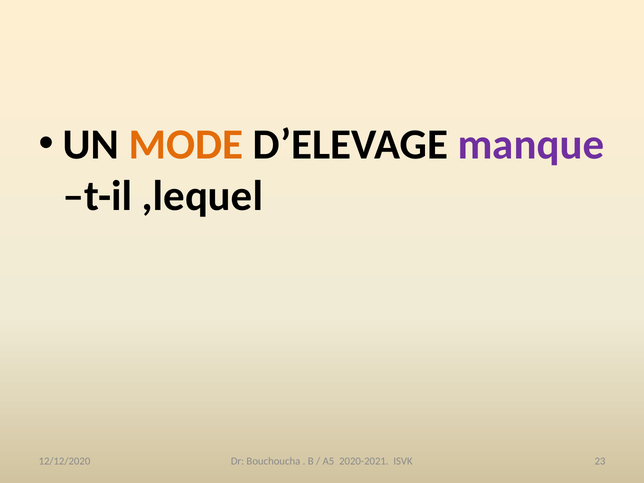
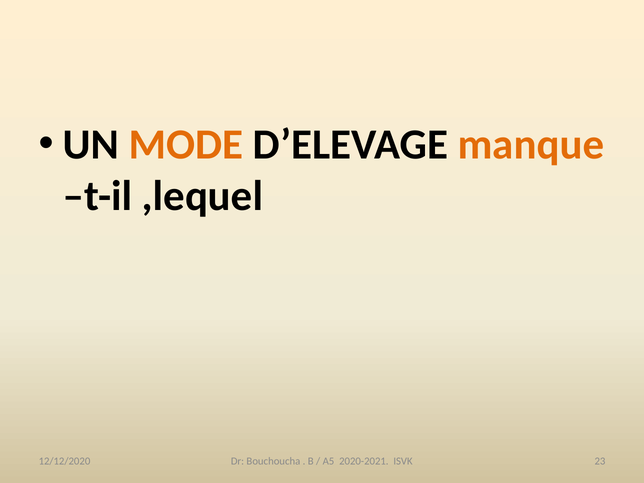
manque colour: purple -> orange (531, 145)
